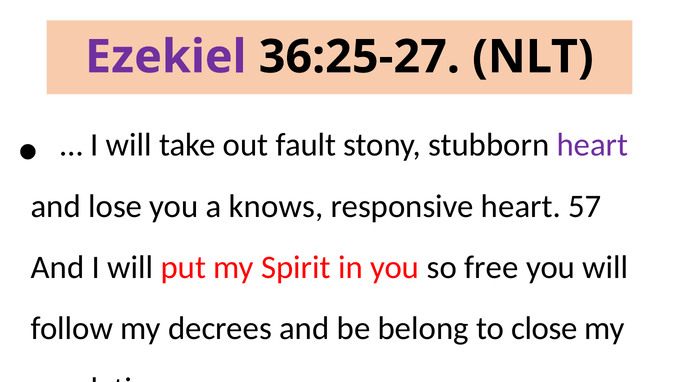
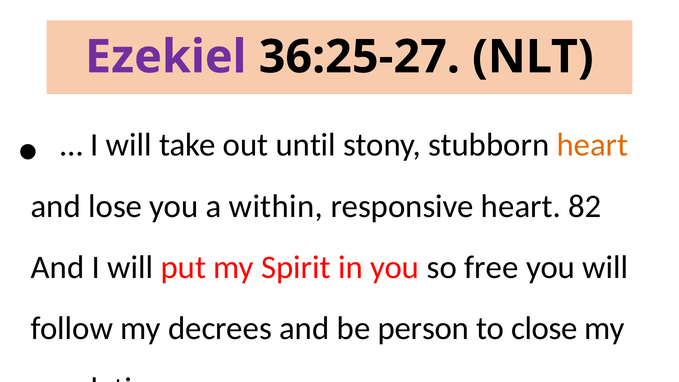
fault: fault -> until (306, 145)
heart colour: purple -> orange (592, 145)
knows: knows -> within (276, 206)
57: 57 -> 82 (585, 206)
belong: belong -> person (423, 328)
